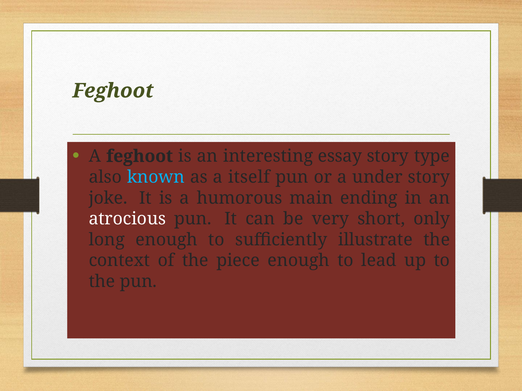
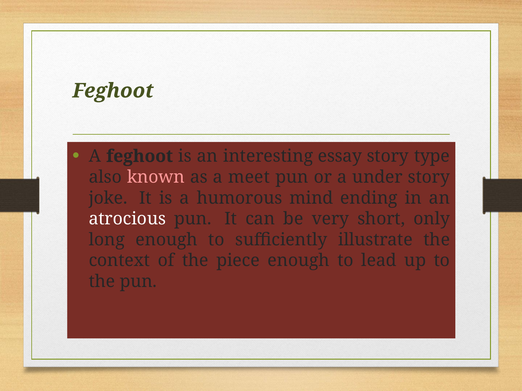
known colour: light blue -> pink (156, 177)
itself: itself -> meet (249, 177)
main: main -> mind (311, 198)
